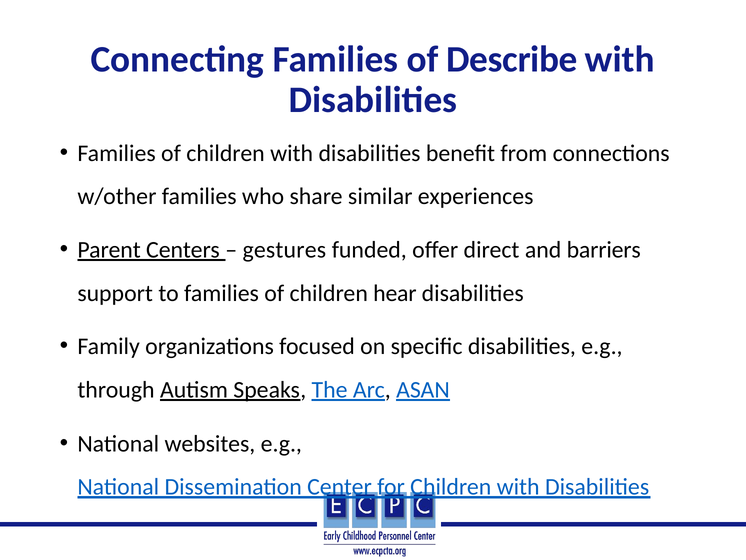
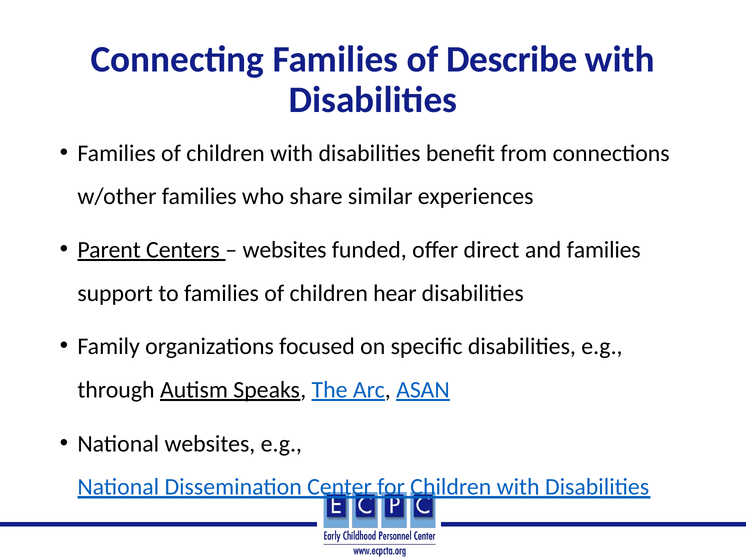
gestures: gestures -> websites (285, 250)
and barriers: barriers -> families (604, 250)
